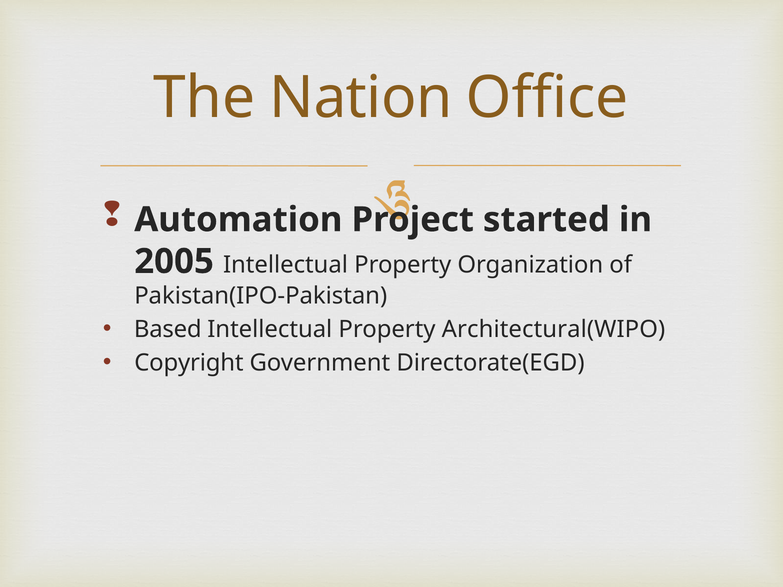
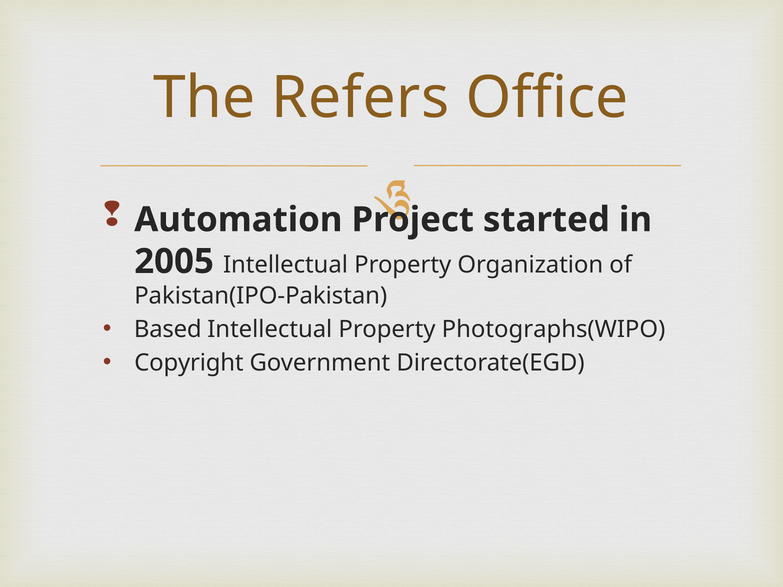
Nation: Nation -> Refers (360, 98)
Architectural(WIPO: Architectural(WIPO -> Photographs(WIPO (554, 329)
